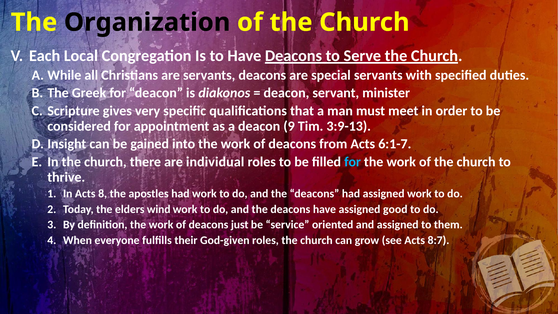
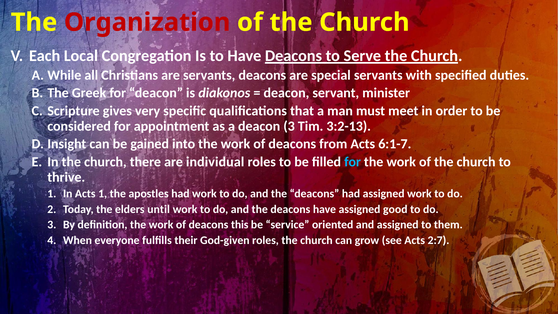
Organization colour: black -> red (147, 22)
deacon 9: 9 -> 3 (289, 126)
3:9-13: 3:9-13 -> 3:2-13 (349, 126)
Acts 8: 8 -> 1 (103, 194)
wind: wind -> until (159, 209)
just: just -> this (240, 225)
8:7: 8:7 -> 2:7 (439, 240)
